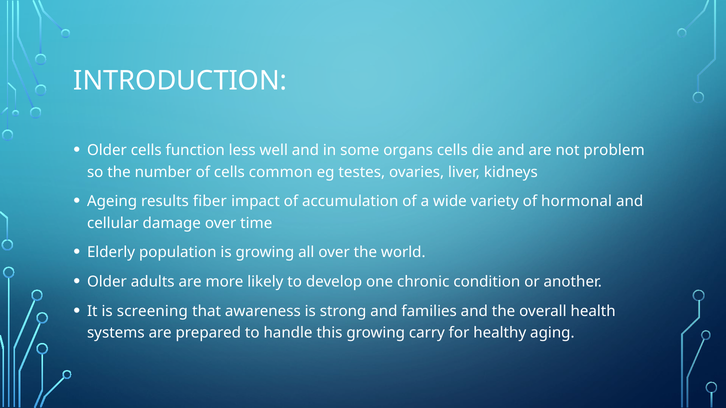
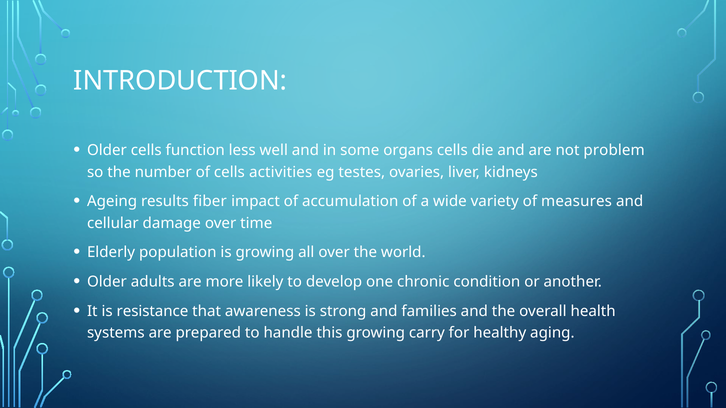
common: common -> activities (281, 172)
hormonal: hormonal -> measures (577, 202)
screening: screening -> resistance (152, 311)
